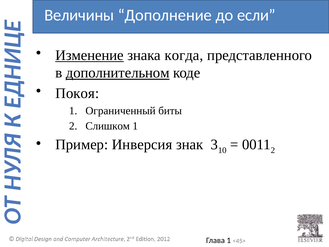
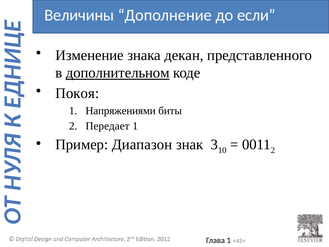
Изменение underline: present -> none (89, 55)
когда: когда -> декан (184, 55)
Ограниченный: Ограниченный -> Напряжениями (121, 111)
Слишком: Слишком -> Передает (108, 126)
Инверсия: Инверсия -> Диапазон (142, 144)
